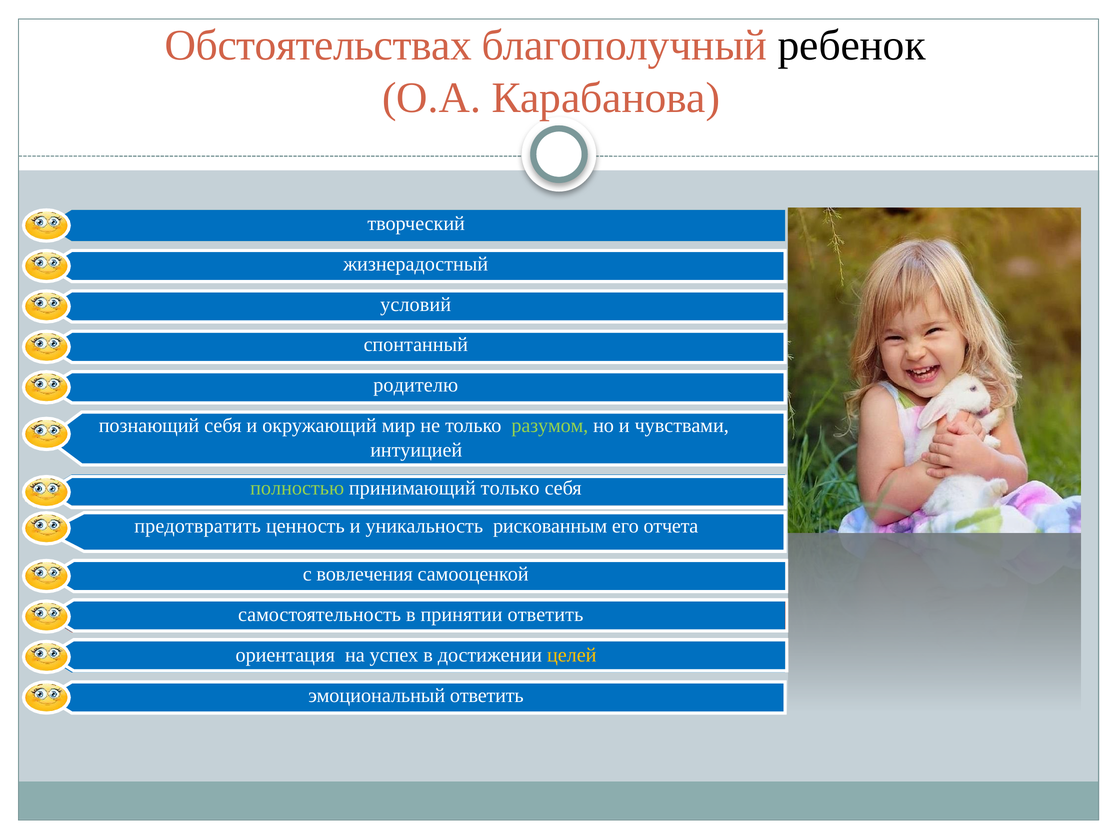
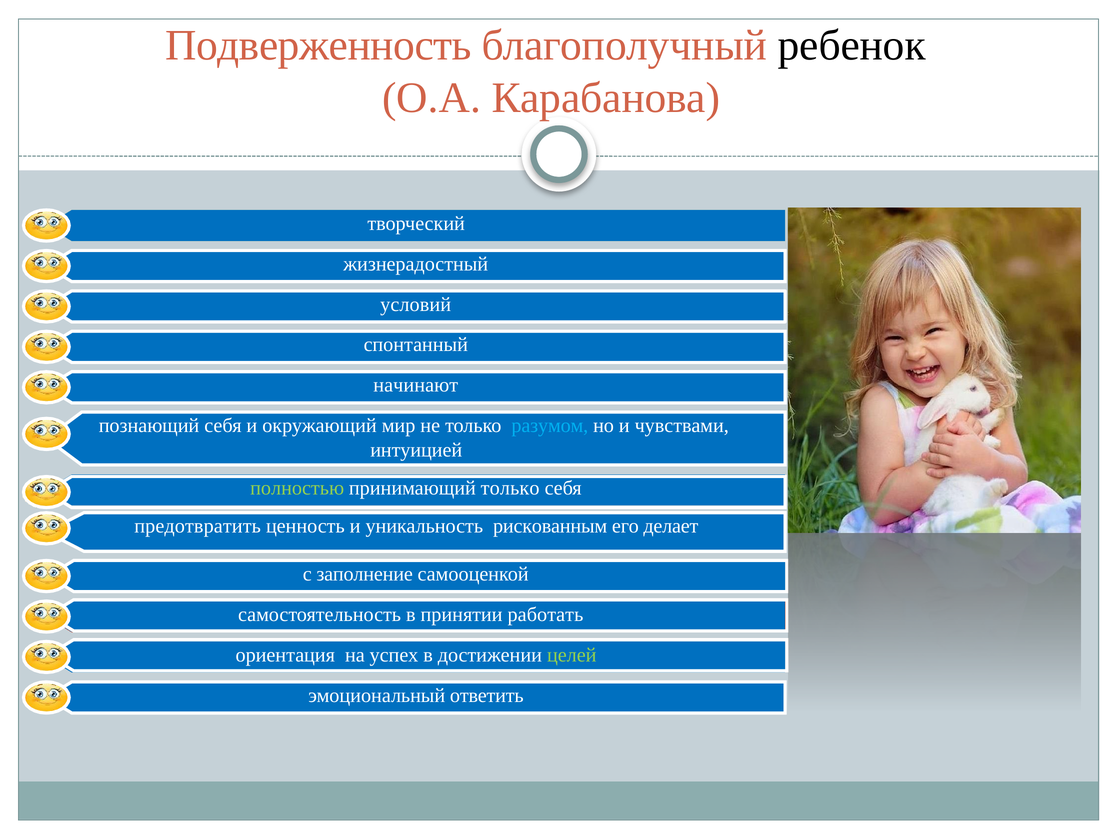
Обстоятельствах: Обстоятельствах -> Подверженность (318, 46)
родителю: родителю -> начинают (416, 385)
разумом colour: light green -> light blue (550, 425)
отчета: отчета -> делает (671, 526)
вовлечения: вовлечения -> заполнение (365, 574)
принятии ответить: ответить -> работать (545, 614)
целей colour: yellow -> light green (572, 655)
